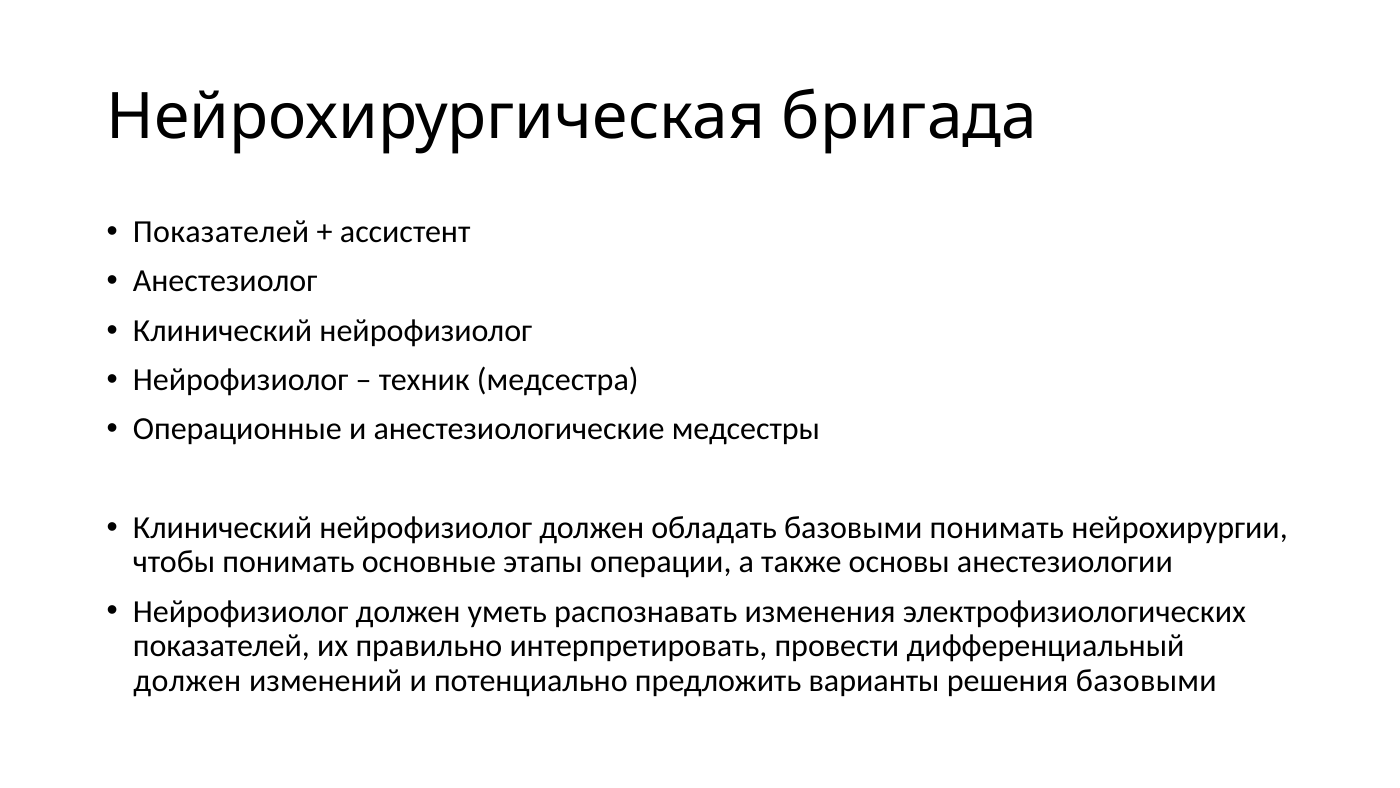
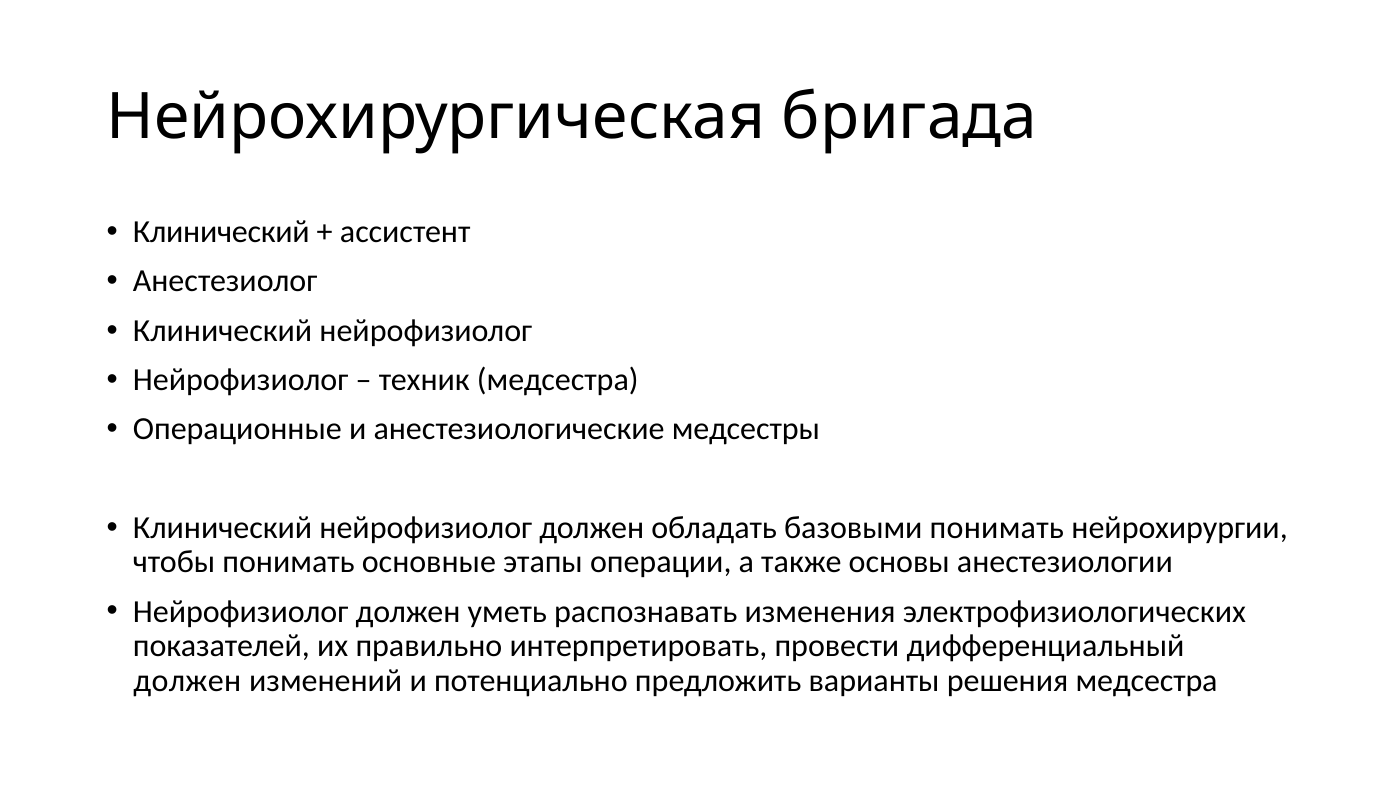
Показателей: Показателей -> Клинический (221, 232)
решения базовыми: базовыми -> медсестра (1147, 681)
